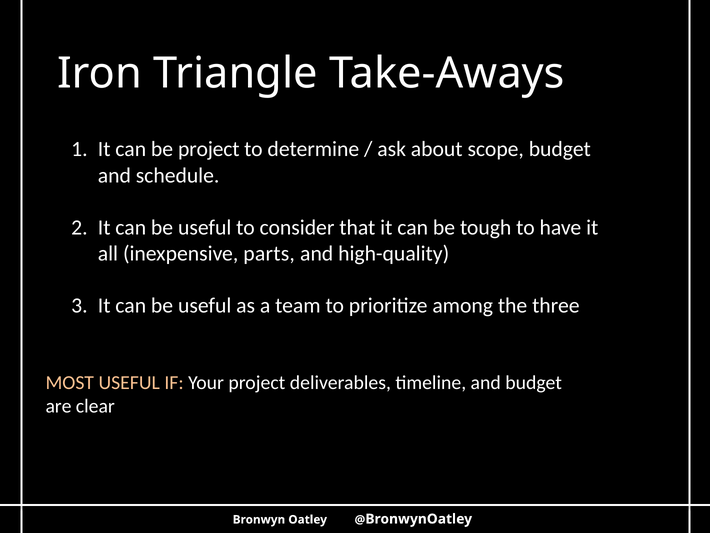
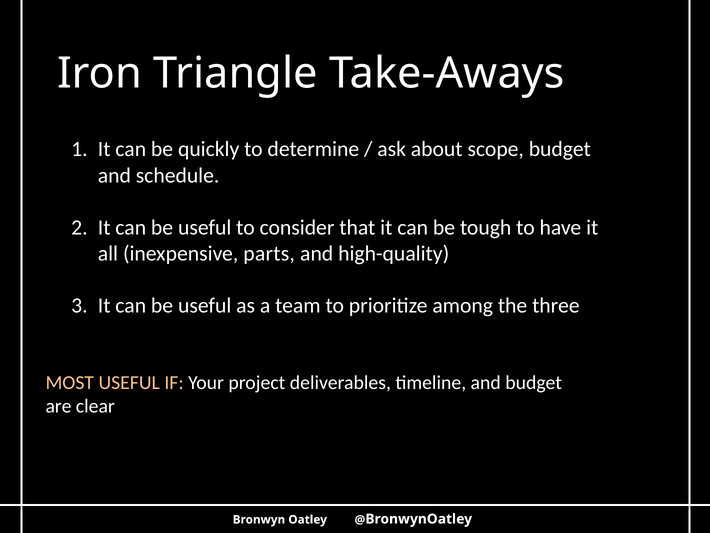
be project: project -> quickly (209, 149)
